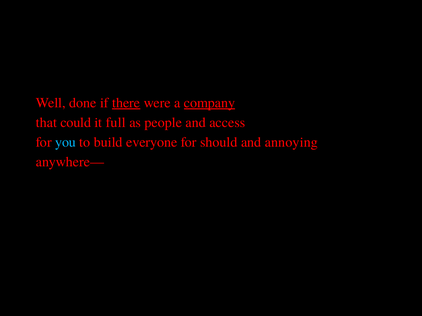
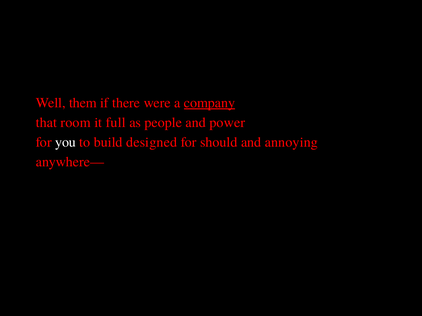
done: done -> them (83, 103)
there underline: present -> none (126, 103)
could: could -> room (76, 123)
access: access -> power (227, 123)
you colour: light blue -> white (66, 142)
everyone: everyone -> designed (152, 142)
